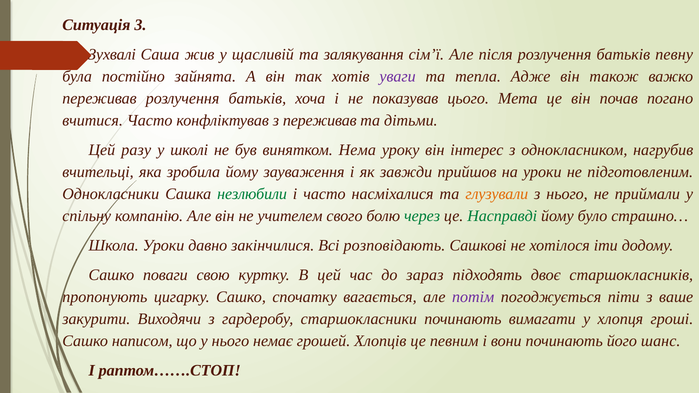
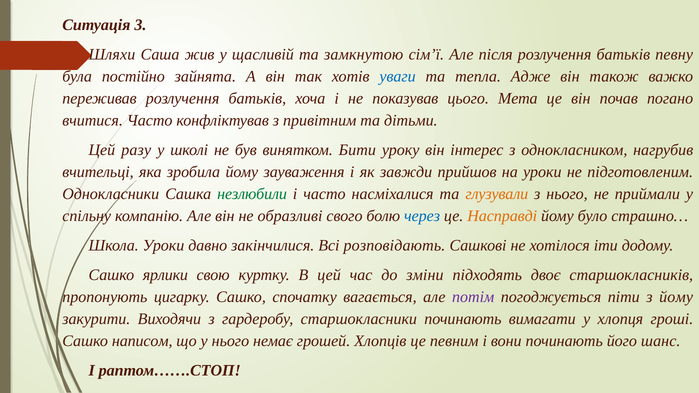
Зухвалі: Зухвалі -> Шляхи (112, 54)
залякування: залякування -> замкнутою (364, 54)
уваги colour: purple -> blue (398, 76)
з переживав: переживав -> привітним (320, 121)
Нема: Нема -> Бити (357, 150)
учителем: учителем -> образливі (290, 216)
через colour: green -> blue (422, 216)
Насправді colour: green -> orange (502, 216)
поваги: поваги -> ярлики (165, 275)
зараз: зараз -> зміни (425, 275)
з ваше: ваше -> йому (676, 297)
